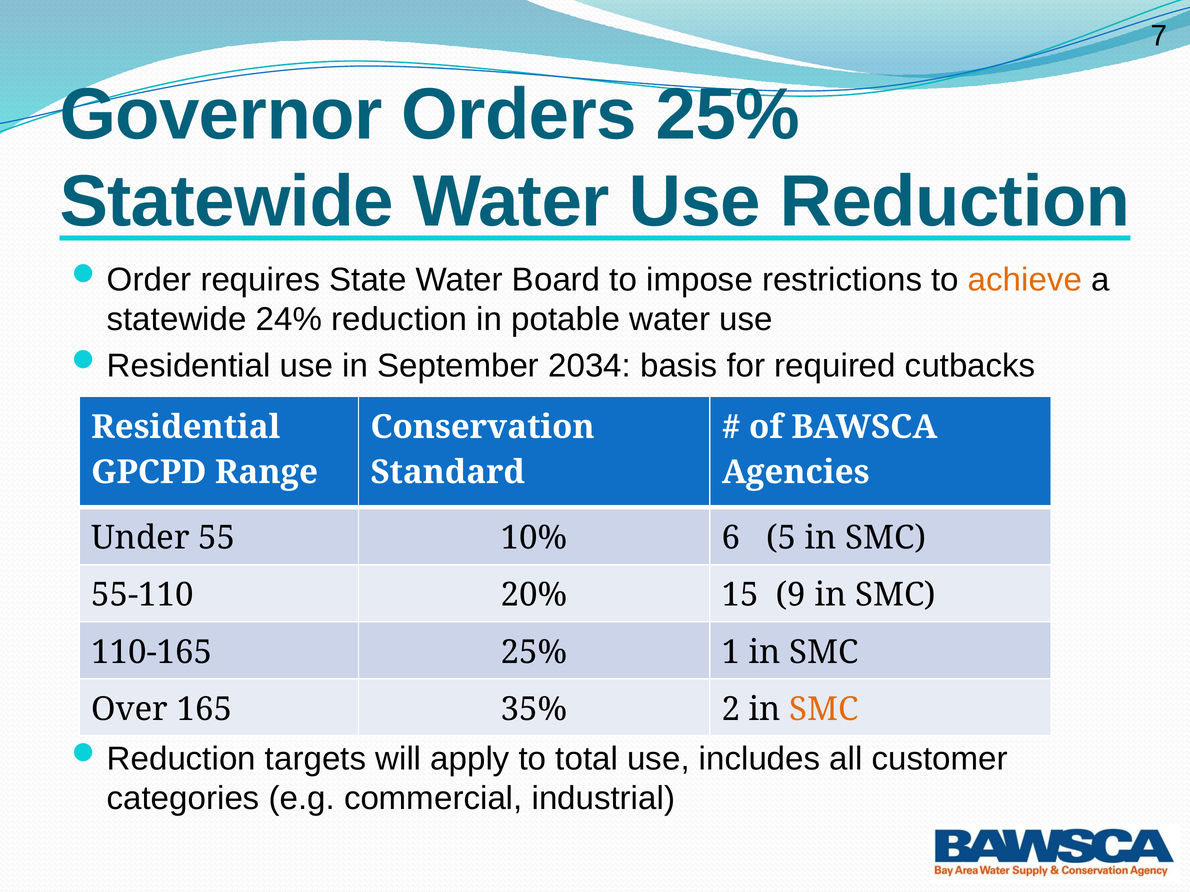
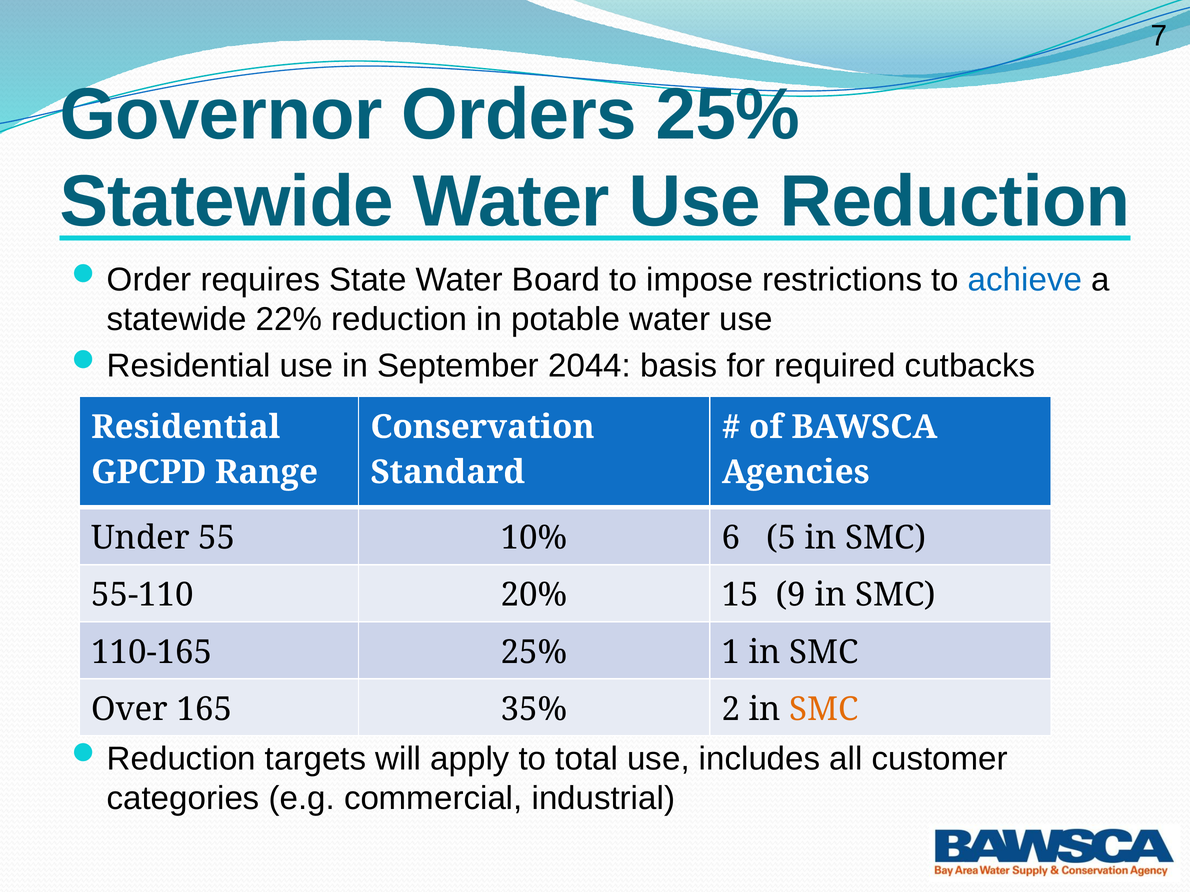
achieve colour: orange -> blue (1025, 280)
24%: 24% -> 22% (289, 320)
2034: 2034 -> 2044 (590, 366)
